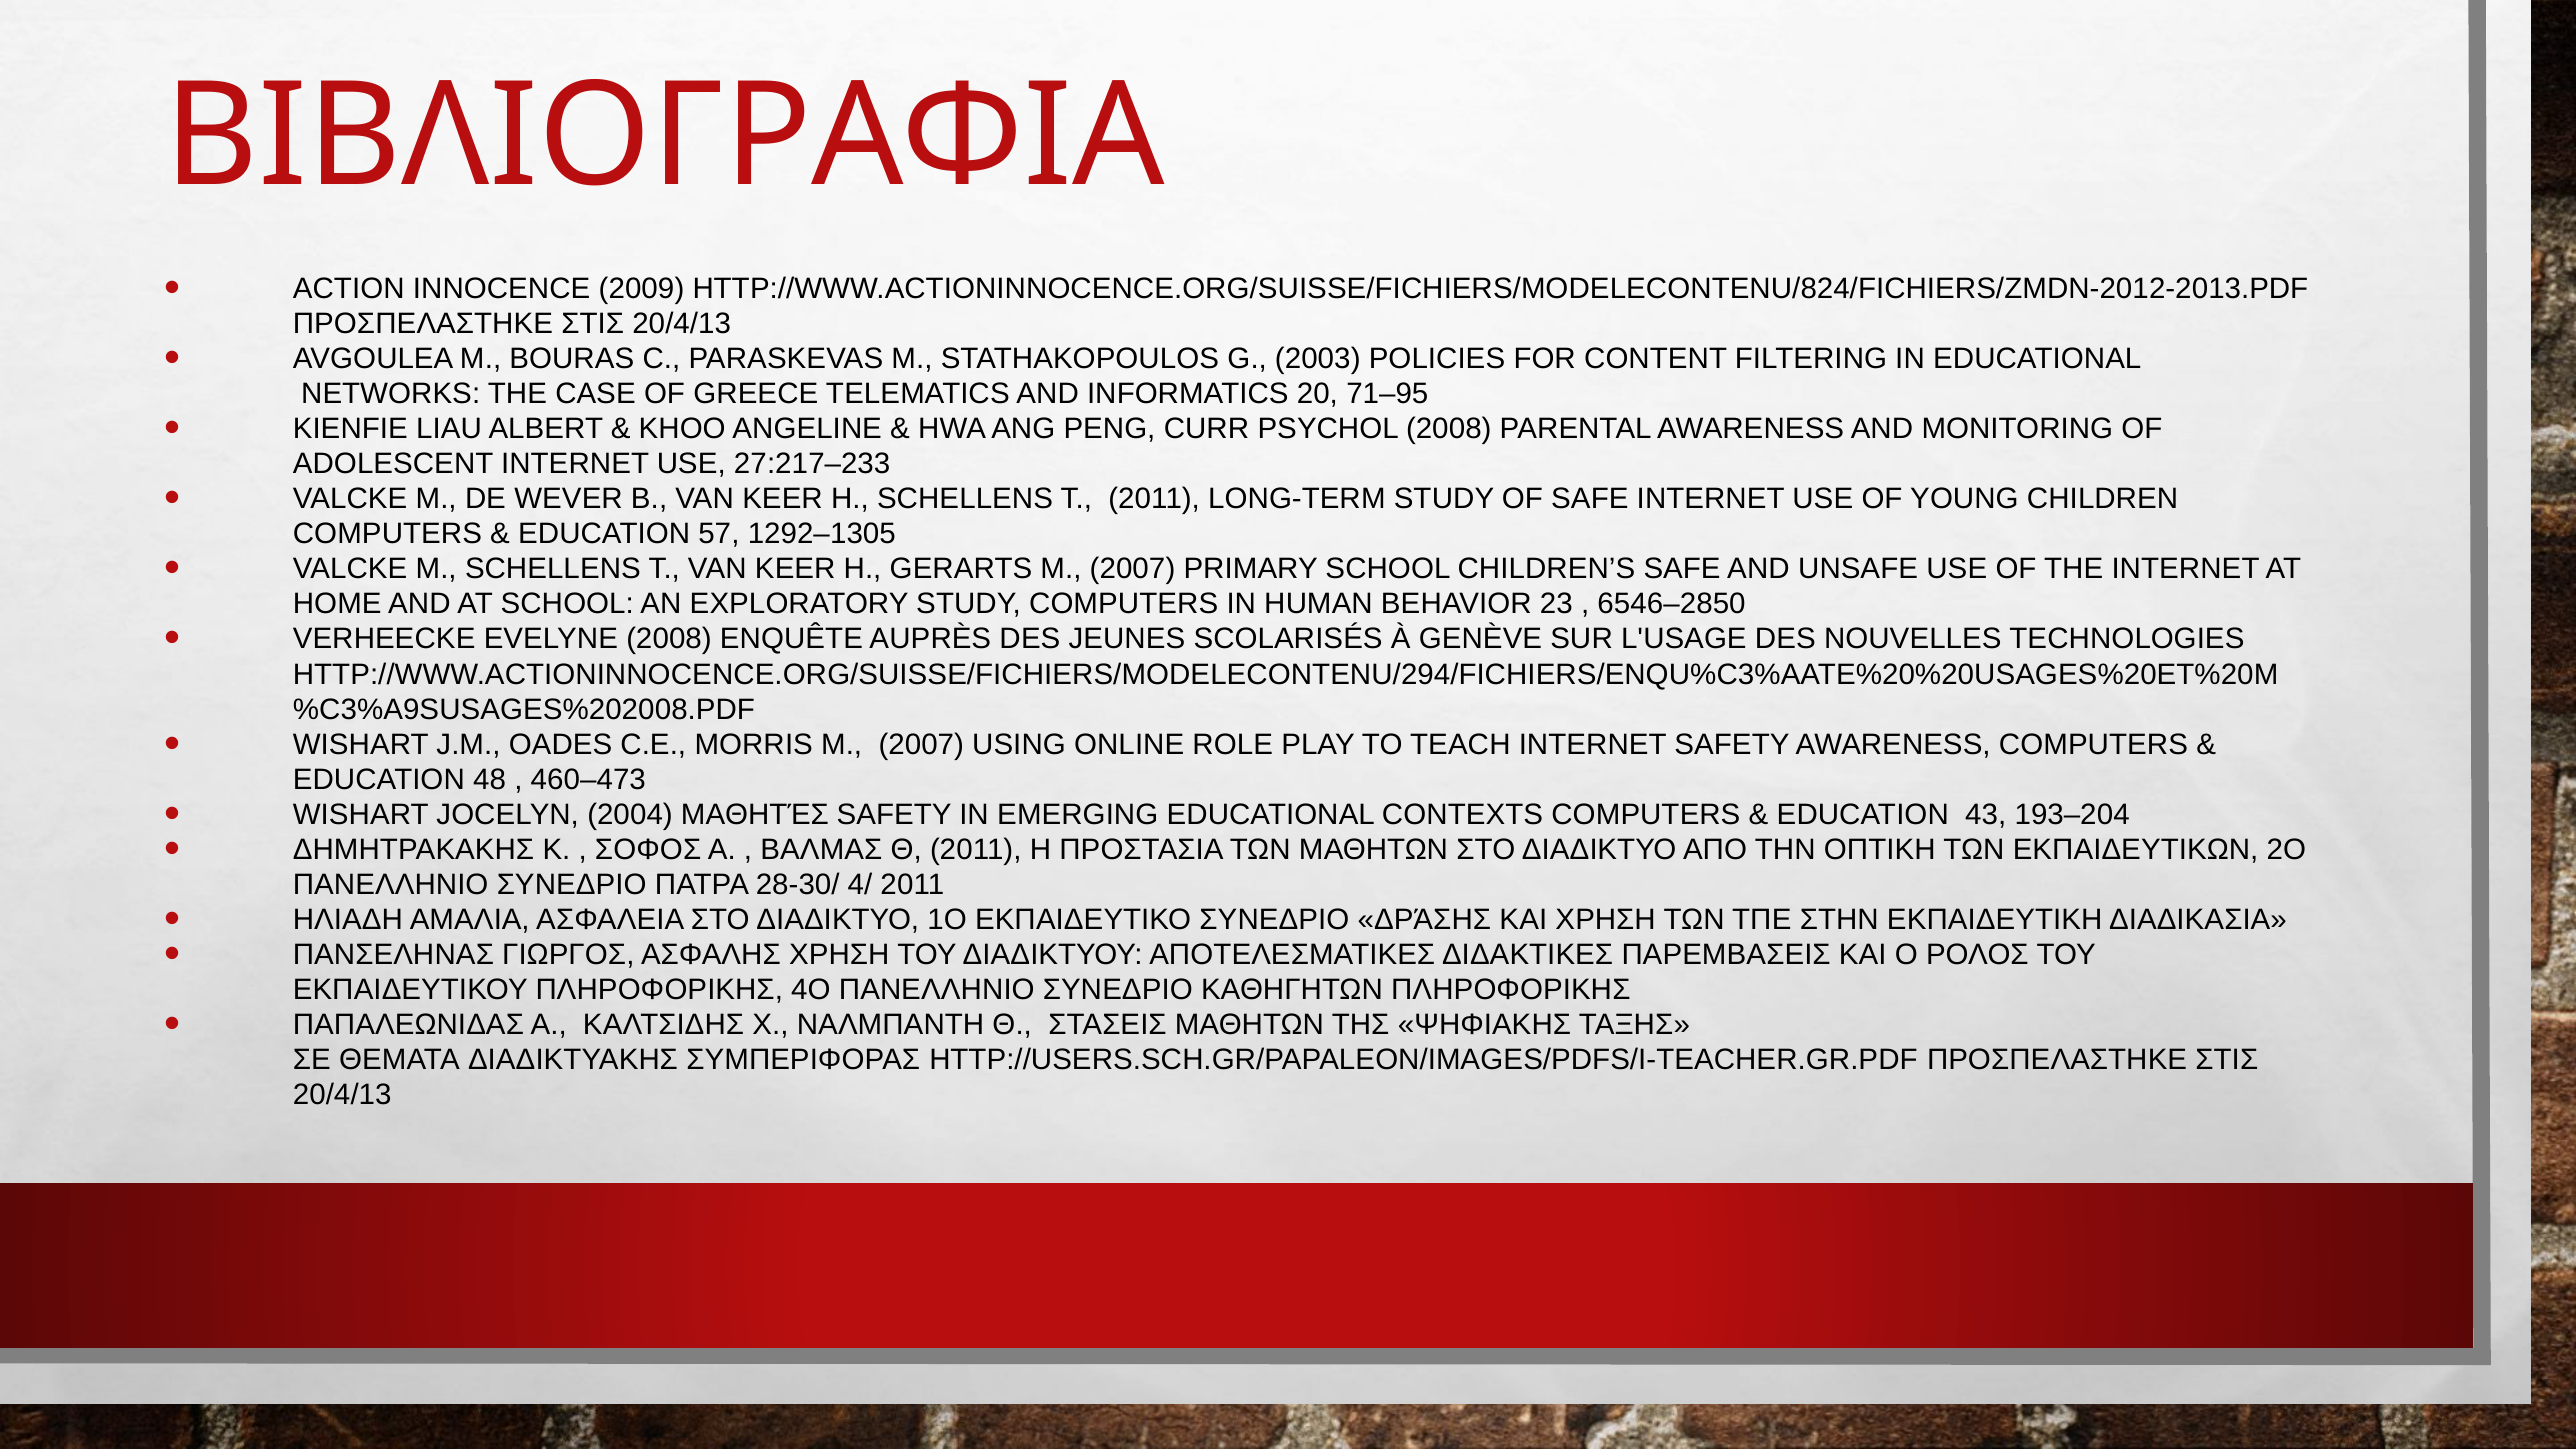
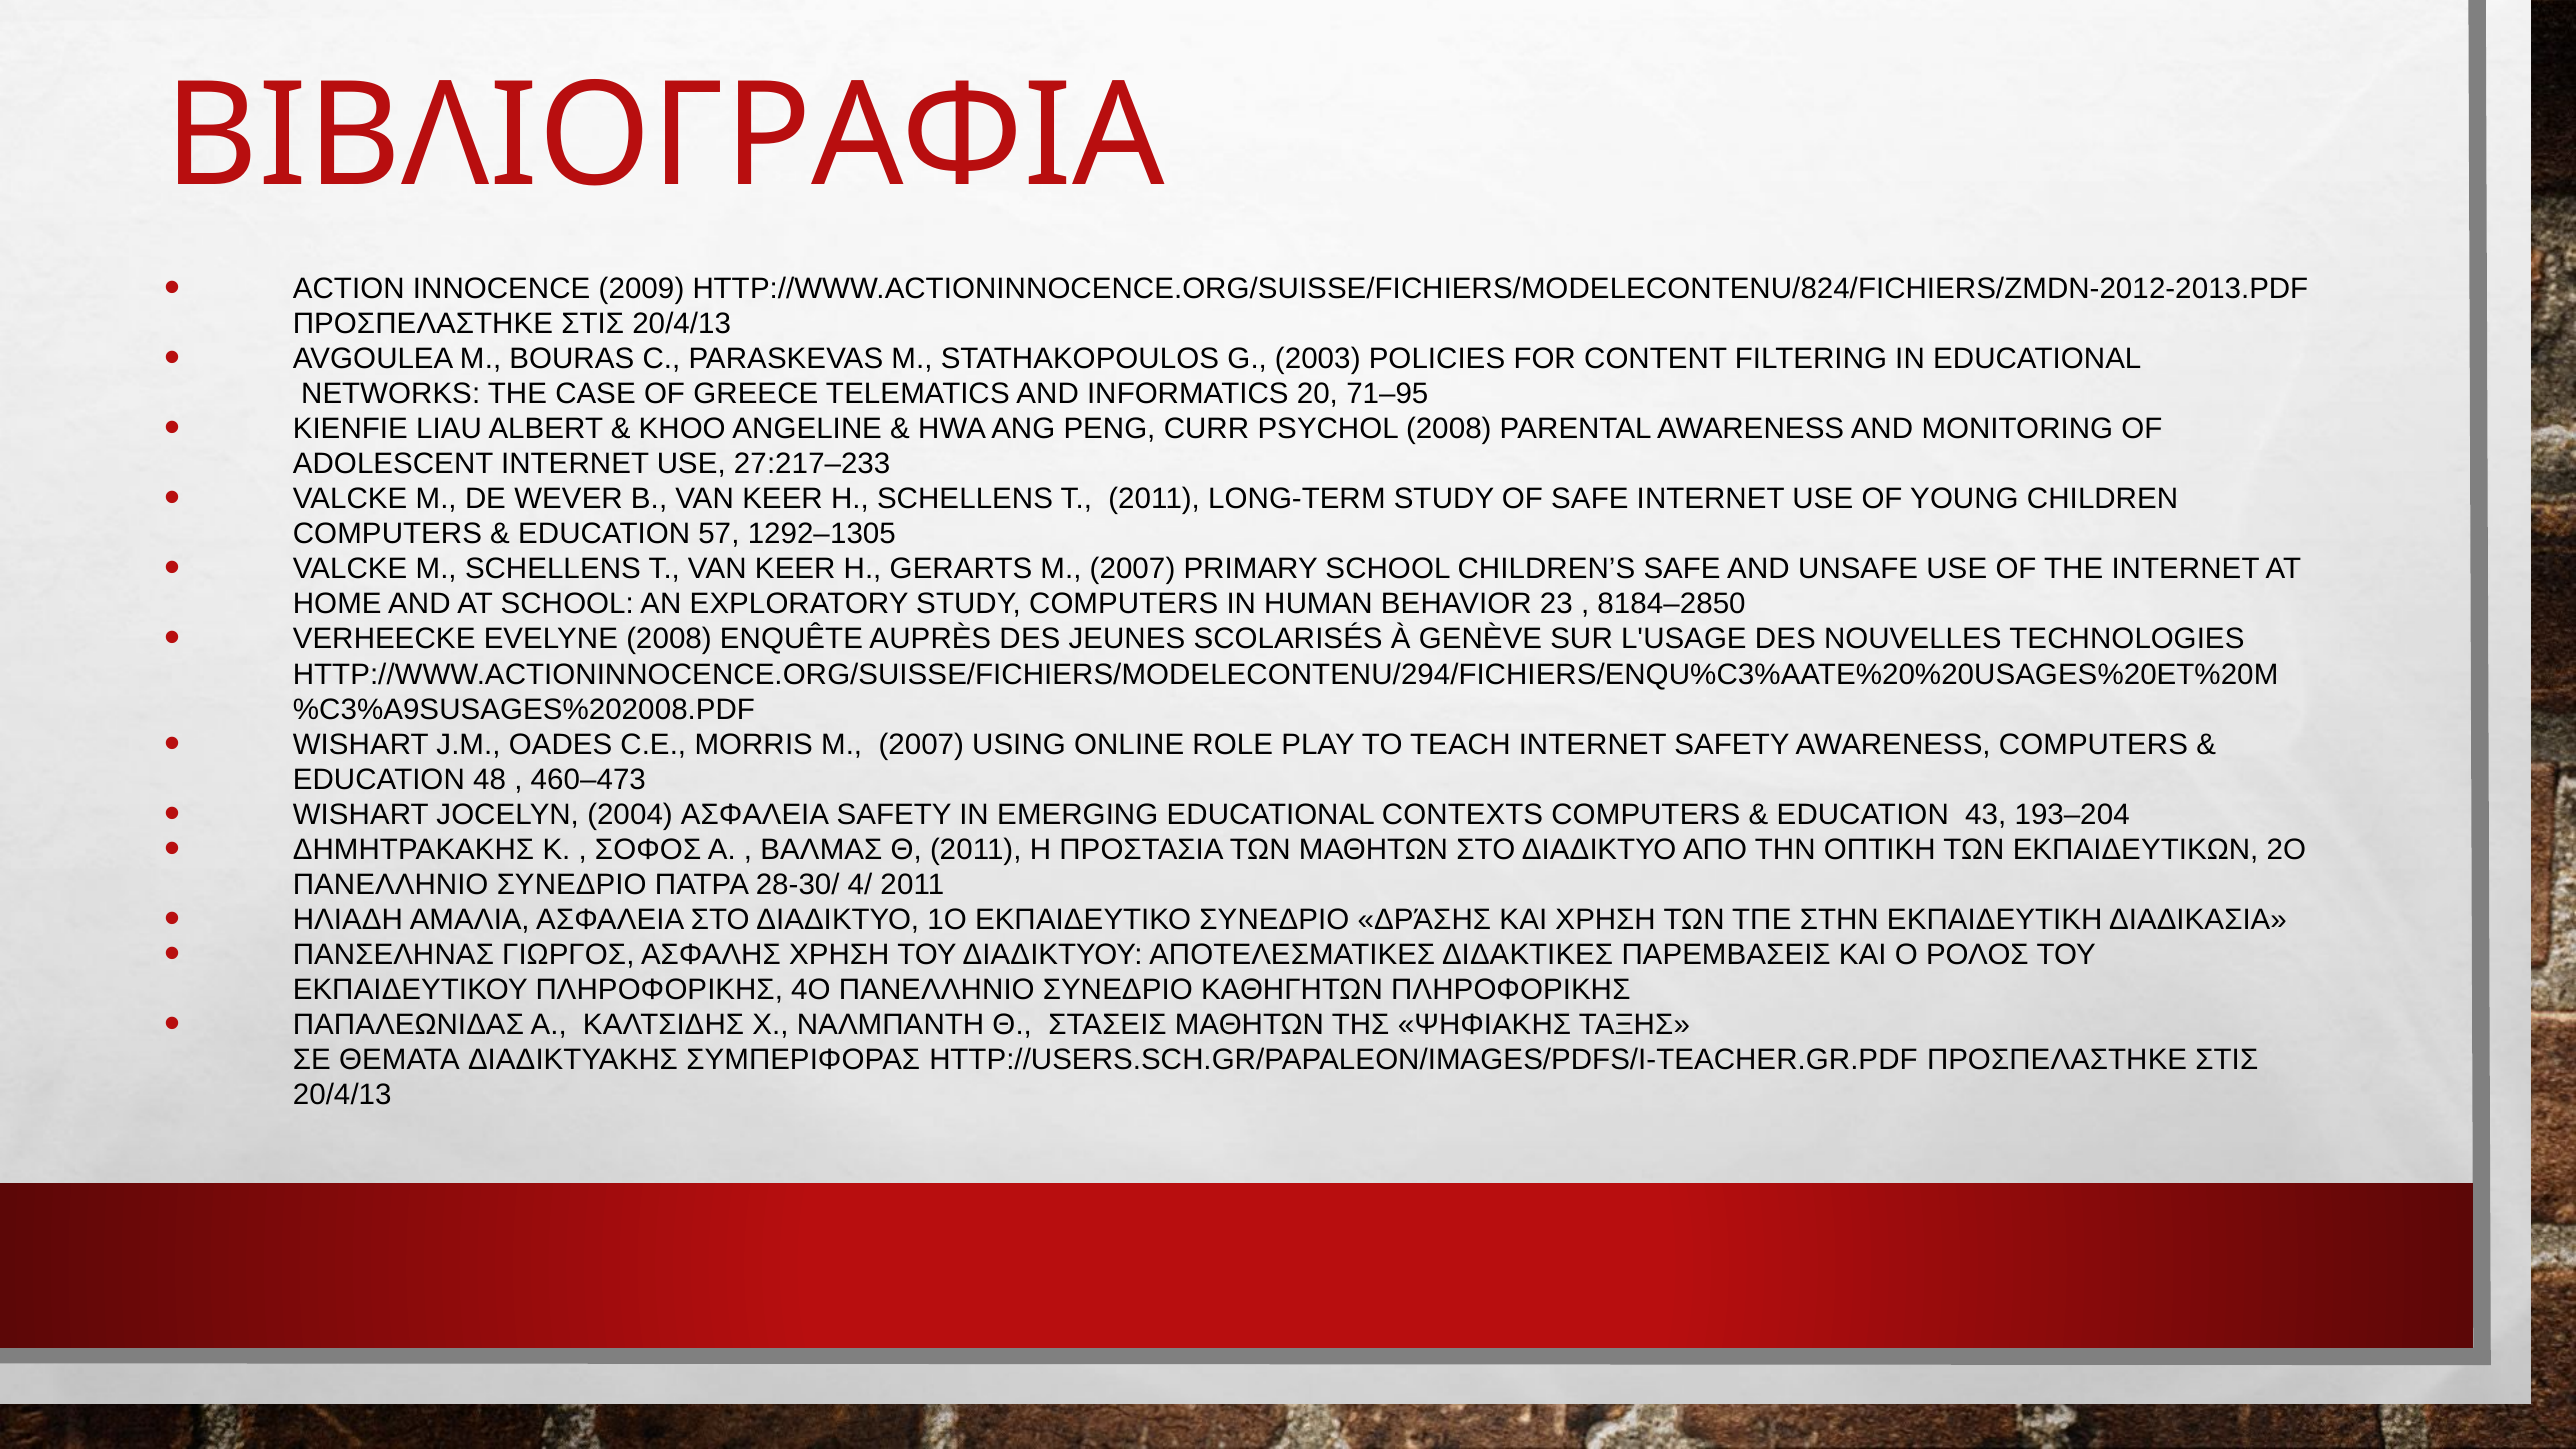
6546–2850: 6546–2850 -> 8184–2850 (1672, 604)
2004 ΜΑΘΗΤΈΣ: ΜΑΘΗΤΈΣ -> ΑΣΦΑΛΕΙΑ (755, 815)
